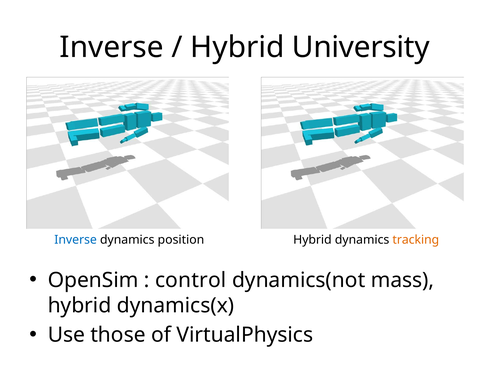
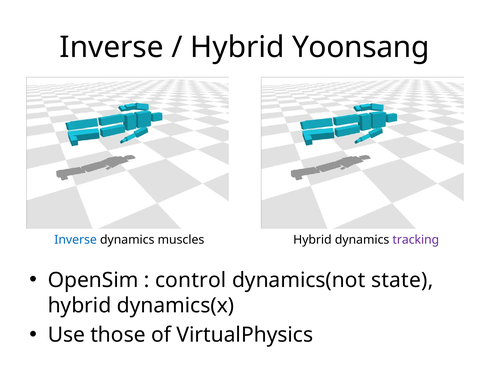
University: University -> Yoonsang (361, 47)
position: position -> muscles (181, 240)
tracking colour: orange -> purple (416, 240)
mass: mass -> state (402, 280)
